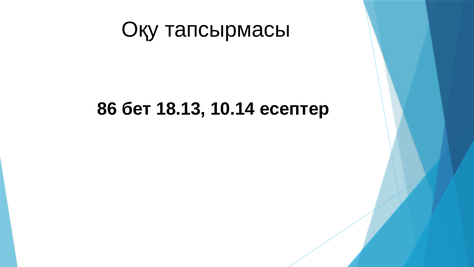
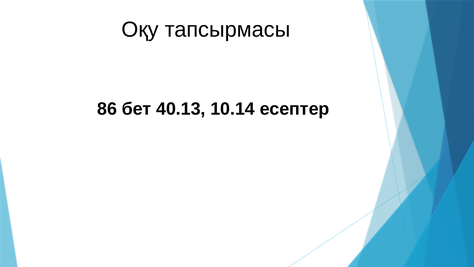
18.13: 18.13 -> 40.13 (181, 109)
